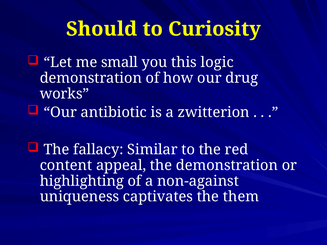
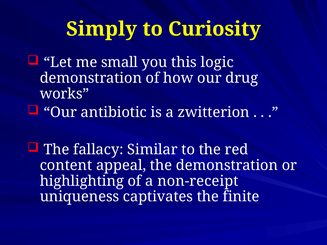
Should: Should -> Simply (102, 29)
non-against: non-against -> non-receipt (198, 181)
them: them -> finite (241, 197)
